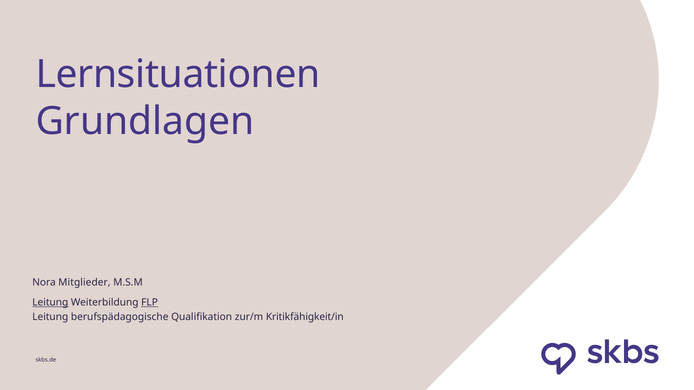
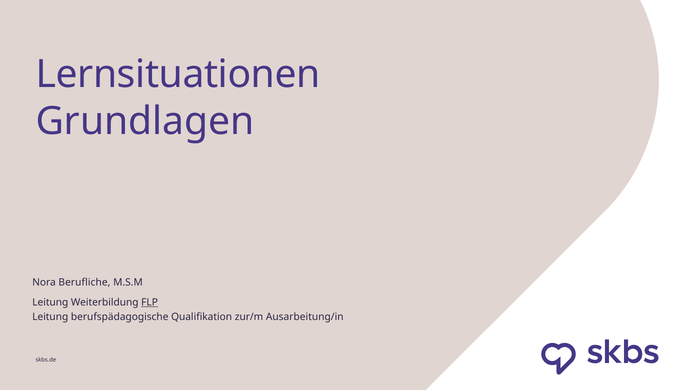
Mitglieder: Mitglieder -> Berufliche (84, 283)
Leitung underline: present -> none (50, 303)
Kritikfähigkeit/in: Kritikfähigkeit/in -> Ausarbeitung/in (305, 317)
